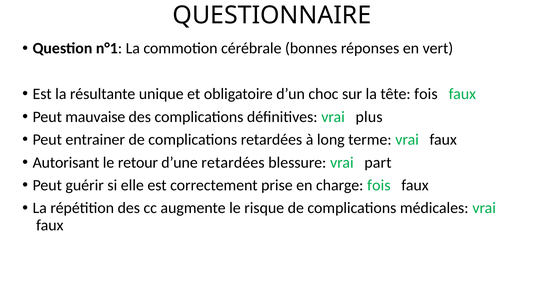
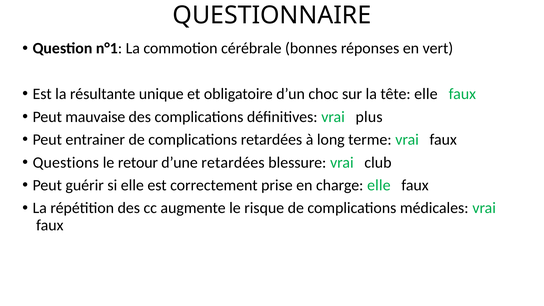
tête fois: fois -> elle (426, 94)
Autorisant: Autorisant -> Questions (66, 162)
part: part -> club (378, 162)
charge fois: fois -> elle (379, 185)
